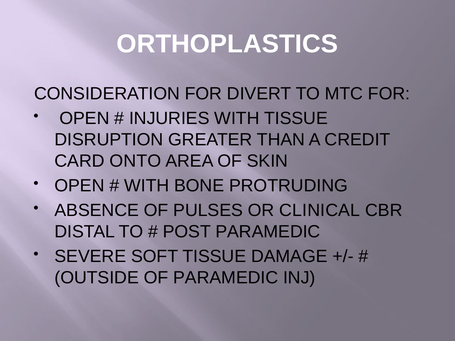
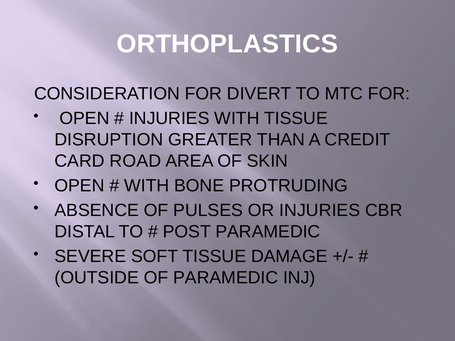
ONTO: ONTO -> ROAD (135, 161)
OR CLINICAL: CLINICAL -> INJURIES (320, 211)
